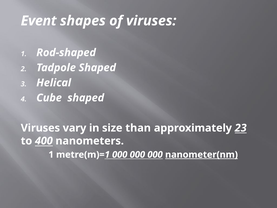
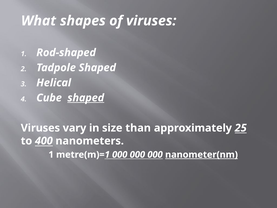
Event: Event -> What (39, 21)
shaped underline: none -> present (86, 98)
23: 23 -> 25 (241, 128)
